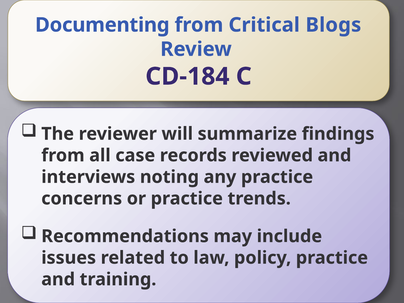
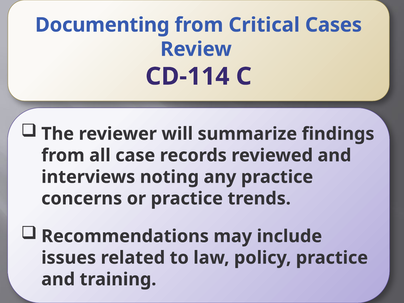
Blogs: Blogs -> Cases (334, 25)
CD-184: CD-184 -> CD-114 (187, 76)
